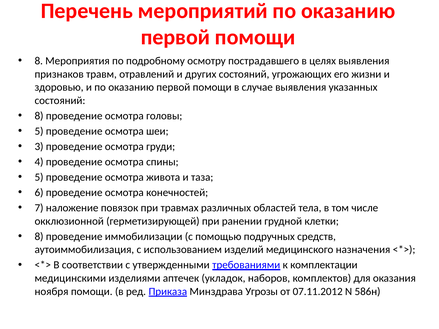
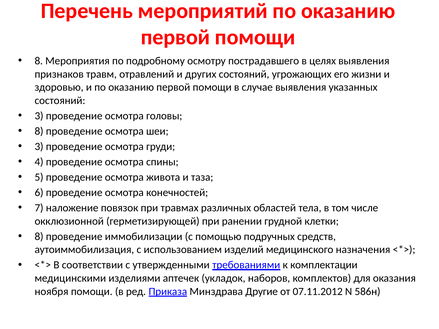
8: 8 -> 3 (39, 116)
5: 5 -> 8 (39, 131)
Угрозы: Угрозы -> Другие (262, 292)
